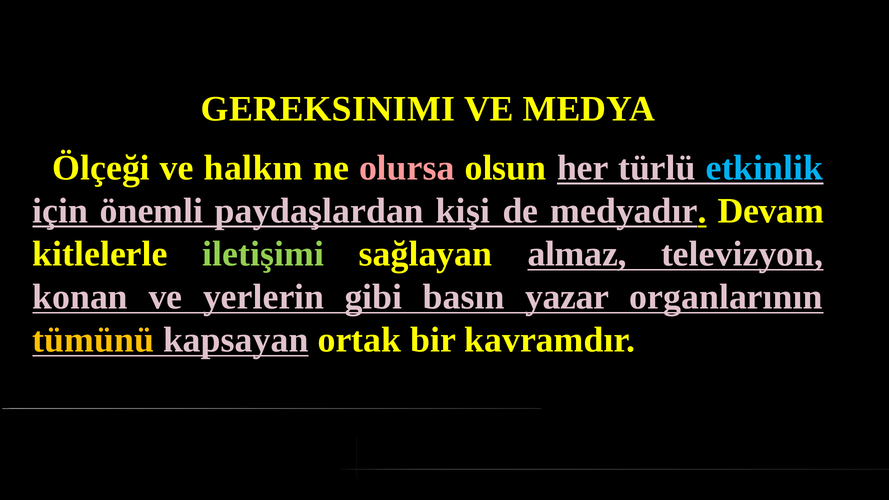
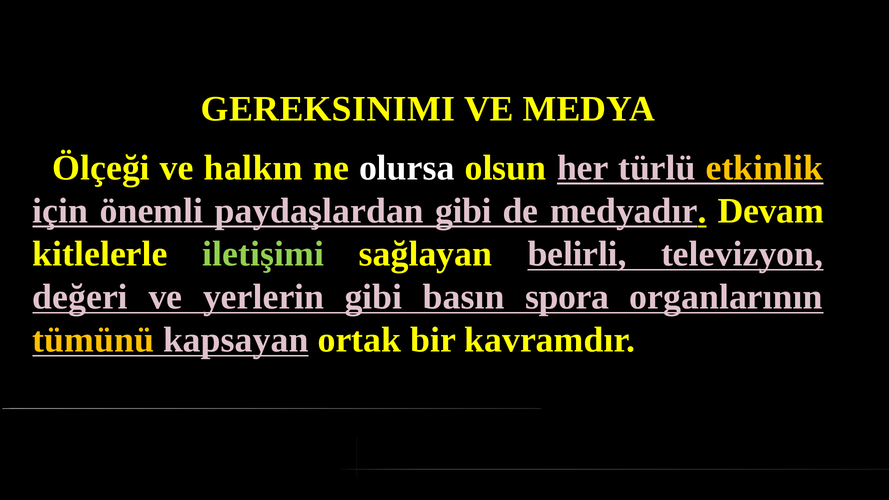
olursa colour: pink -> white (407, 168)
etkinlik colour: light blue -> yellow (764, 168)
paydaşlardan kişi: kişi -> gibi (463, 211)
almaz: almaz -> belirli (577, 254)
konan: konan -> değeri (80, 297)
yazar: yazar -> spora (567, 297)
